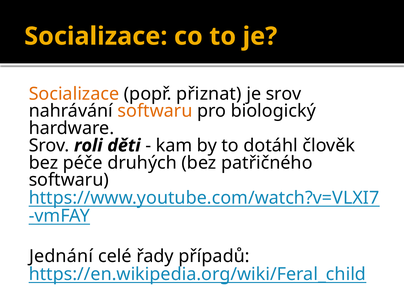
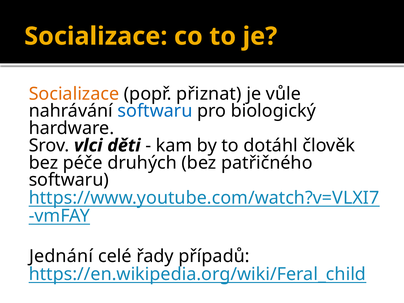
je srov: srov -> vůle (283, 94)
softwaru colour: orange -> blue (155, 111)
roli: roli -> vlci (88, 146)
